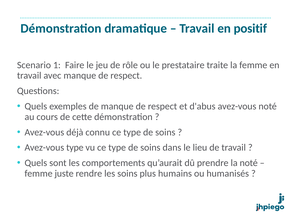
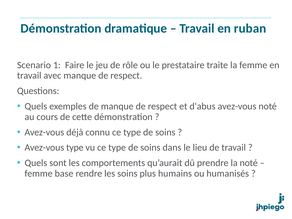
positif: positif -> ruban (250, 28)
juste: juste -> base (64, 173)
